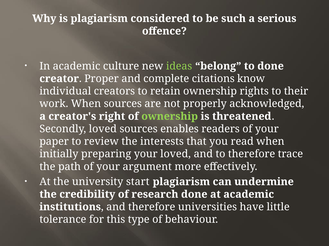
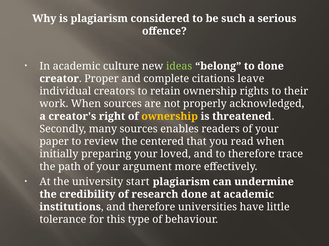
know: know -> leave (251, 79)
ownership colour: light green -> yellow (170, 117)
Secondly loved: loved -> many (103, 129)
interests: interests -> centered (162, 142)
